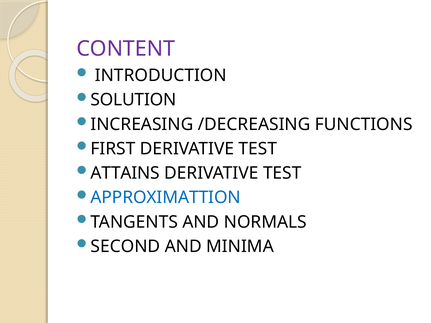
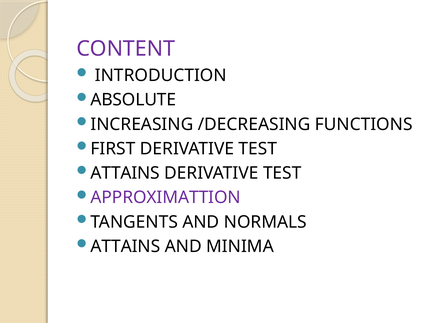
SOLUTION: SOLUTION -> ABSOLUTE (133, 100)
APPROXIMATTION colour: blue -> purple (166, 198)
SECOND: SECOND -> ATTAINS (125, 247)
